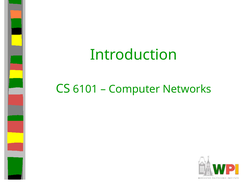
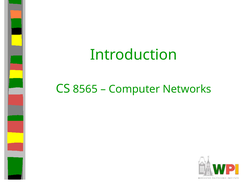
6101: 6101 -> 8565 (85, 89)
